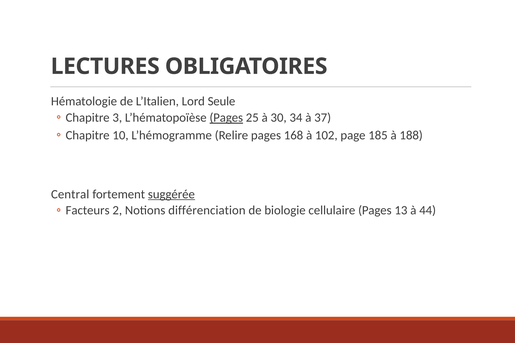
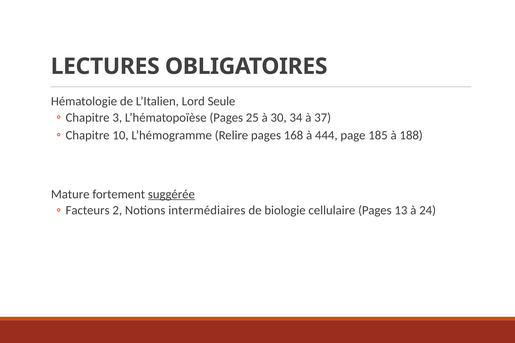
Pages underline: present -> none (226, 118)
102: 102 -> 444 (326, 135)
Central: Central -> Mature (70, 194)
différenciation: différenciation -> intermédiaires (207, 211)
44: 44 -> 24 (428, 211)
